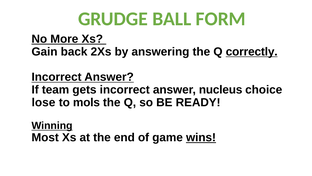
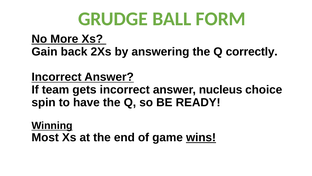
correctly underline: present -> none (252, 52)
lose: lose -> spin (44, 102)
mols: mols -> have (86, 102)
